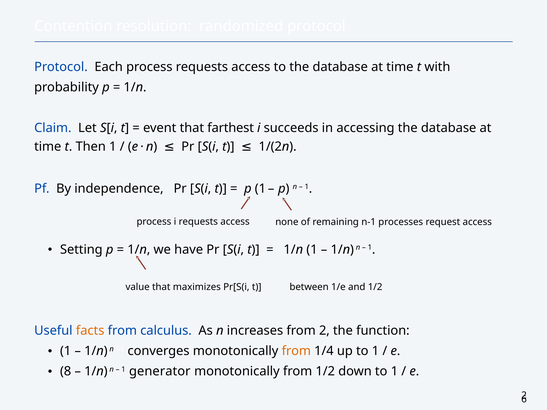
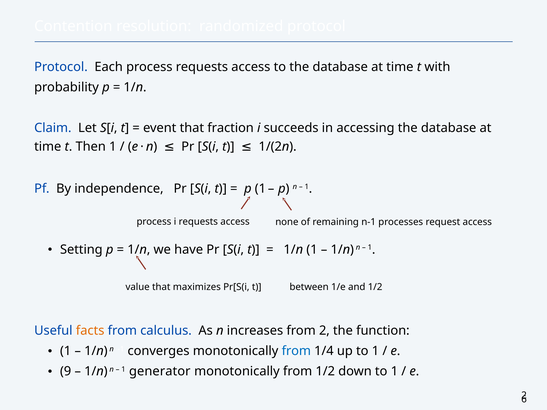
farthest: farthest -> fraction (231, 128)
from colour: orange -> blue (296, 351)
8: 8 -> 9 (66, 372)
